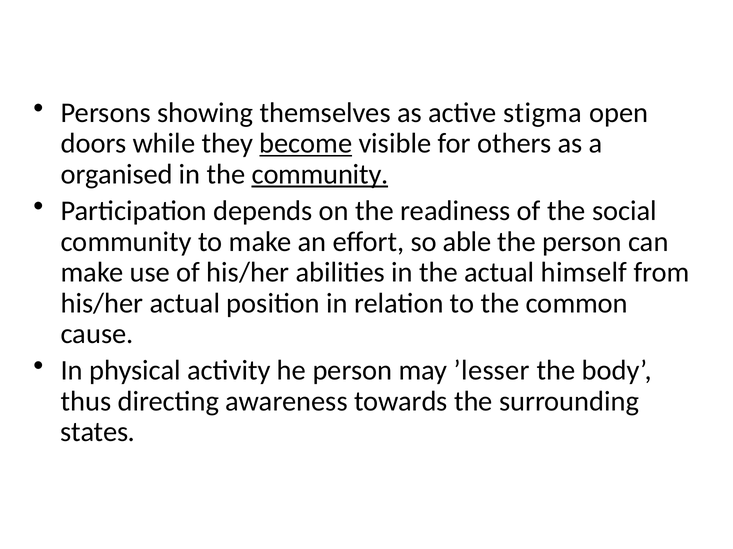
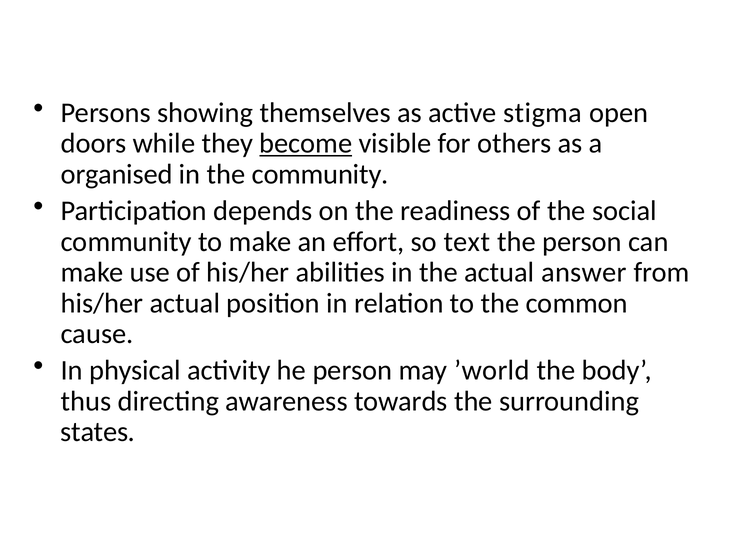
community underline: present -> none (320, 175)
able: able -> text (467, 242)
himself: himself -> answer (584, 273)
’lesser: ’lesser -> ’world (492, 371)
